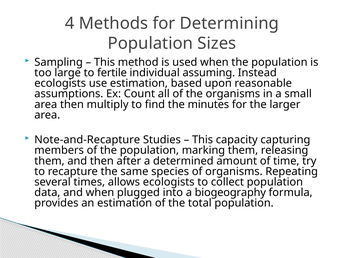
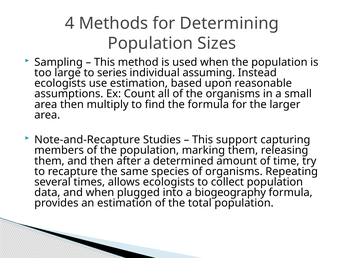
fertile: fertile -> series (112, 73)
the minutes: minutes -> formula (208, 104)
capacity: capacity -> support (237, 140)
